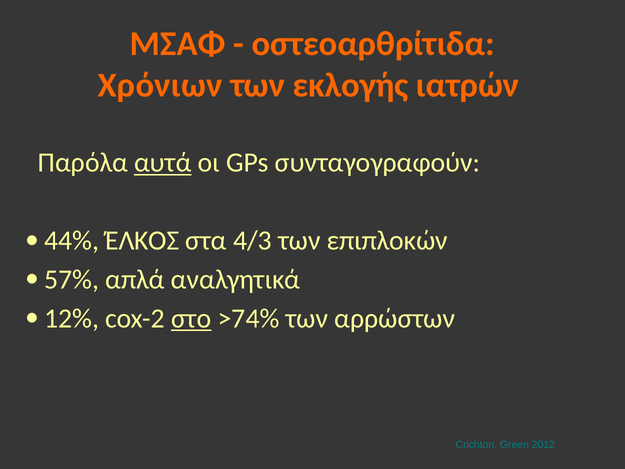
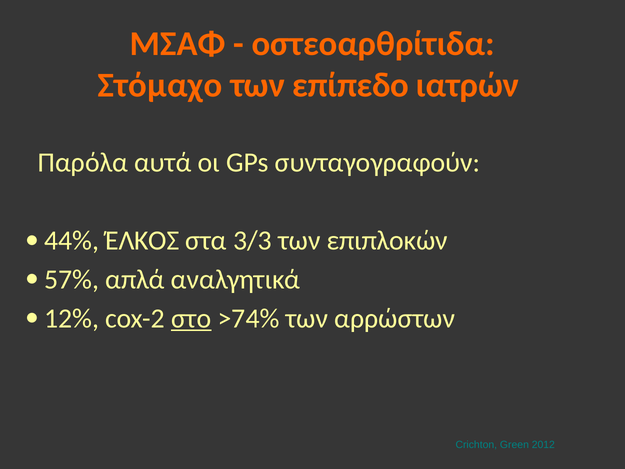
Χρόνιων: Χρόνιων -> Στόμαχο (160, 85)
εκλογής: εκλογής -> επίπεδο (351, 85)
αυτά underline: present -> none (163, 163)
4/3: 4/3 -> 3/3 (252, 240)
